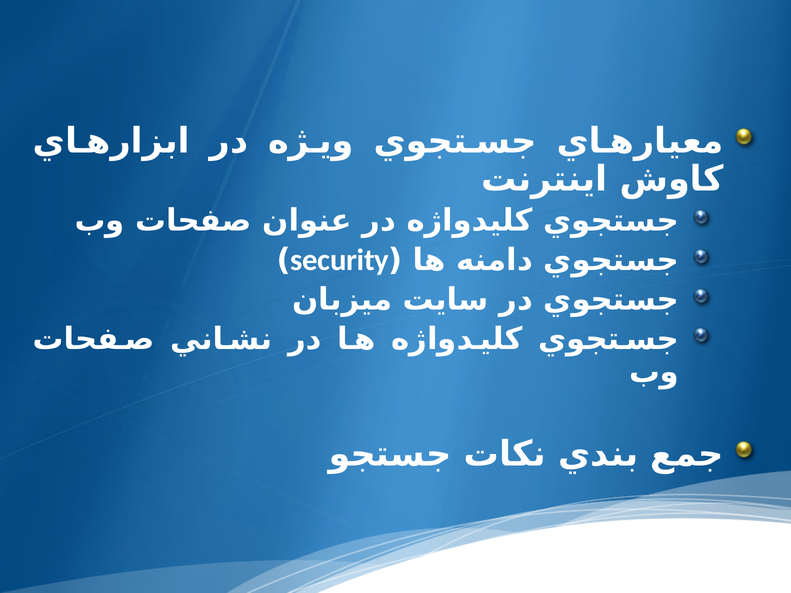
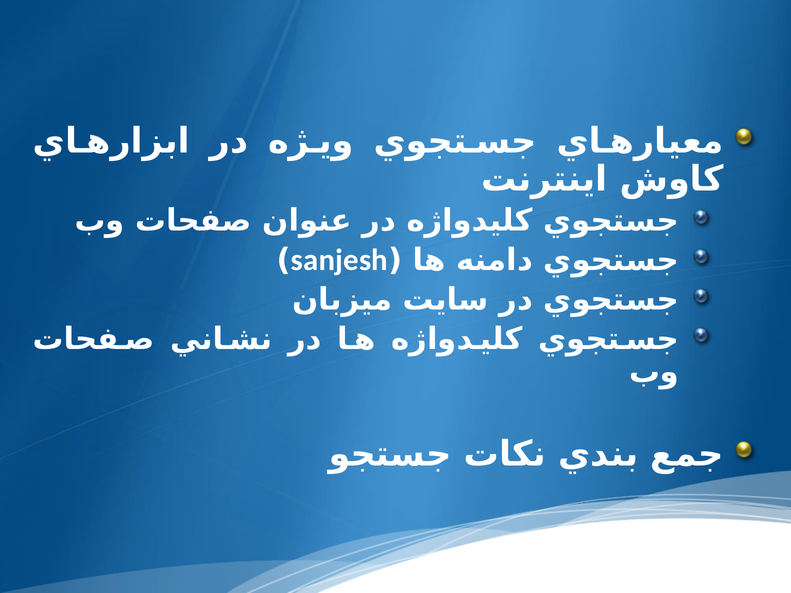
security: security -> sanjesh (339, 260)
